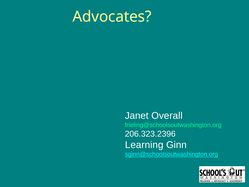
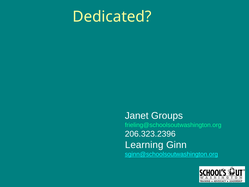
Advocates: Advocates -> Dedicated (112, 17)
Overall: Overall -> Groups (167, 116)
